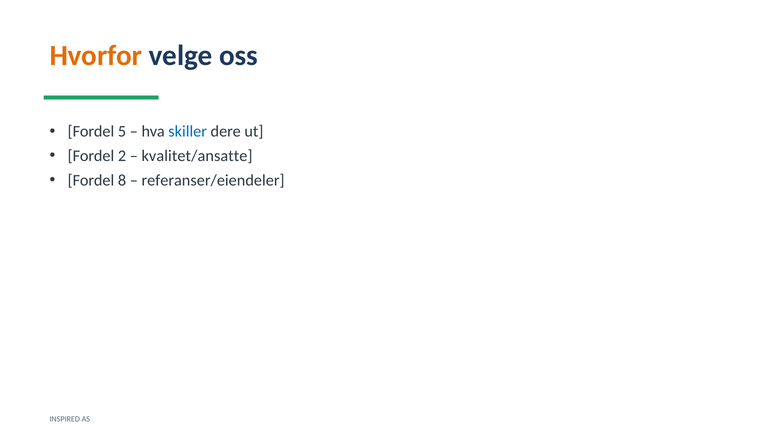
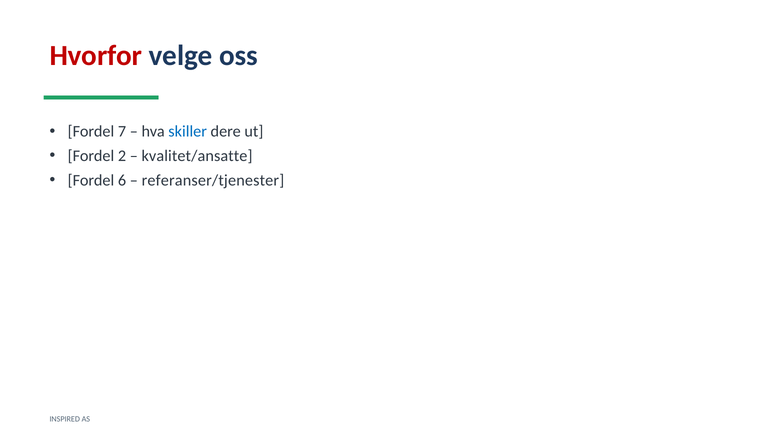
Hvorfor colour: orange -> red (96, 56)
5: 5 -> 7 (122, 132)
8: 8 -> 6 (122, 180)
referanser/eiendeler: referanser/eiendeler -> referanser/tjenester (213, 180)
